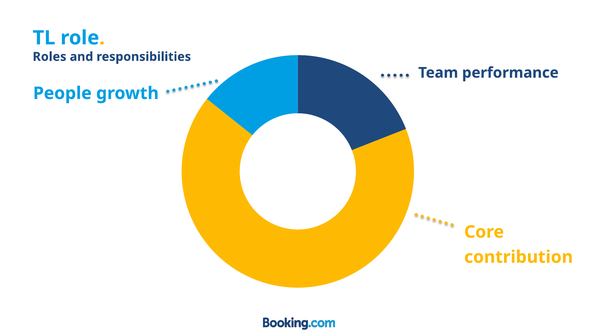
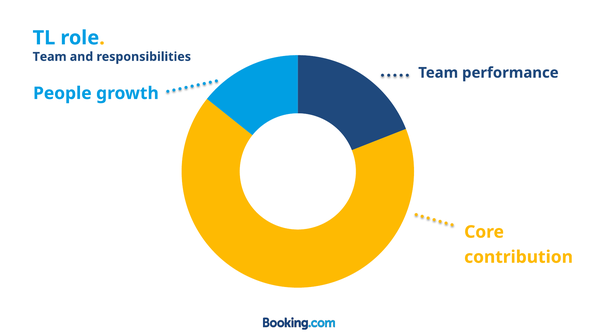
Roles: Roles -> Team (50, 57)
